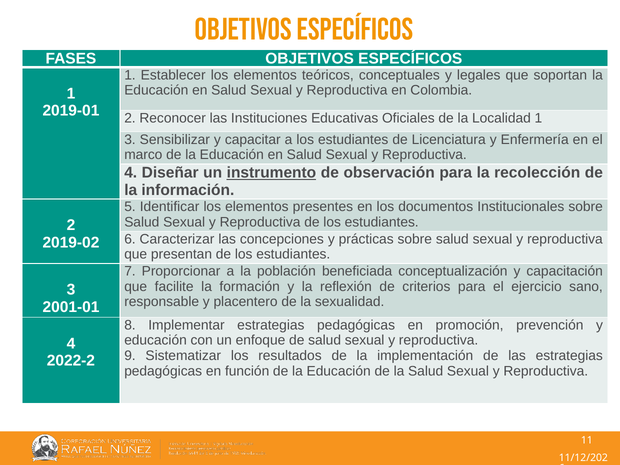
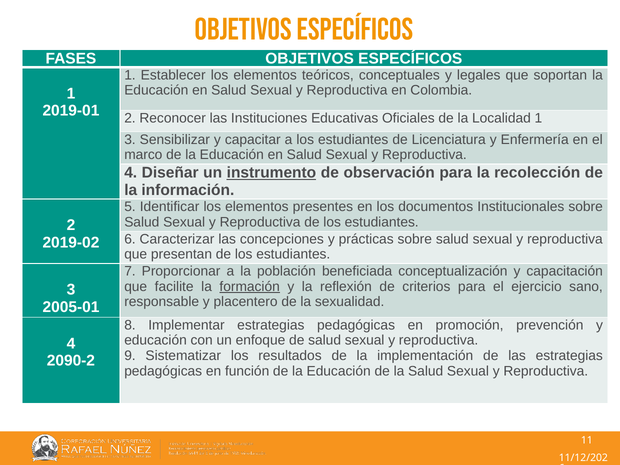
formación underline: none -> present (250, 287)
2001-01: 2001-01 -> 2005-01 (71, 307)
2022-2: 2022-2 -> 2090-2 (71, 361)
